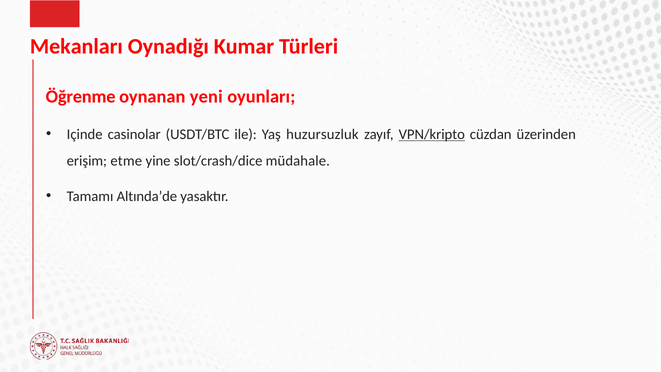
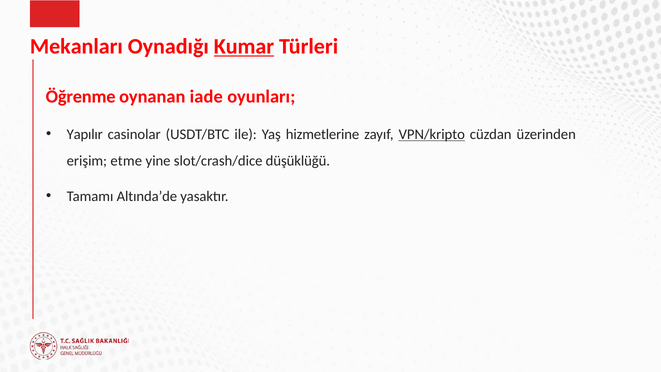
Kumar underline: none -> present (244, 46)
yeni: yeni -> iade (206, 97)
Içinde: Içinde -> Yapılır (85, 134)
huzursuzluk: huzursuzluk -> hizmetlerine (323, 134)
müdahale: müdahale -> düşüklüğü (298, 161)
